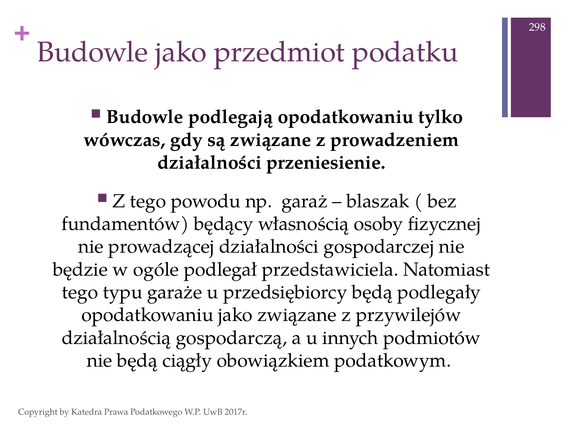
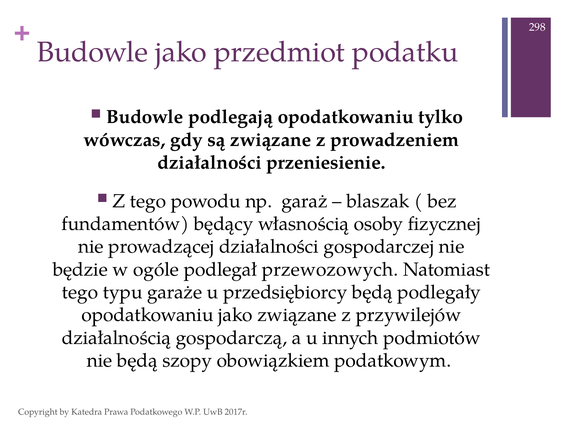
przedstawiciela: przedstawiciela -> przewozowych (330, 269)
ciągły: ciągły -> szopy (187, 360)
